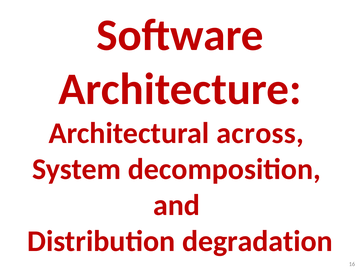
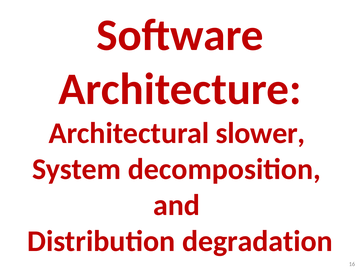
across: across -> slower (260, 133)
